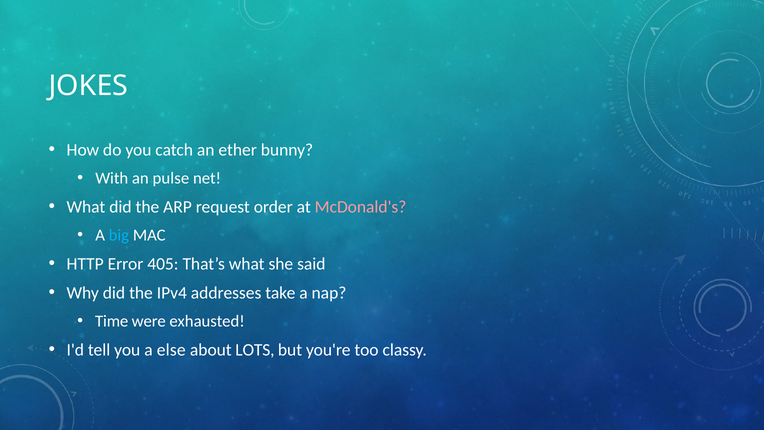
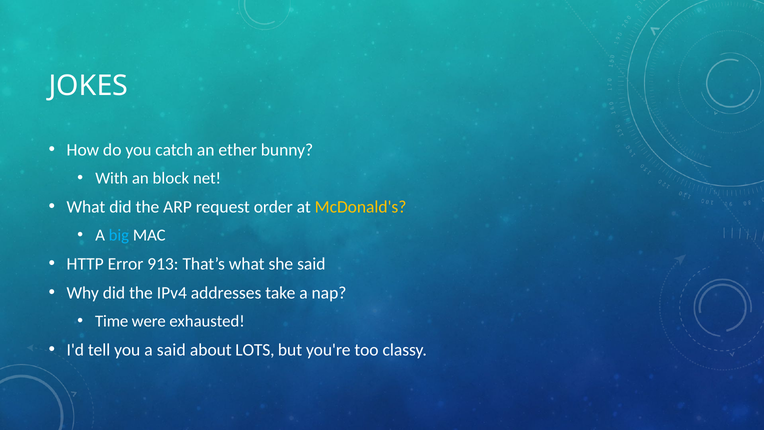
pulse: pulse -> block (171, 178)
McDonald's colour: pink -> yellow (361, 207)
405: 405 -> 913 (163, 264)
a else: else -> said (171, 350)
